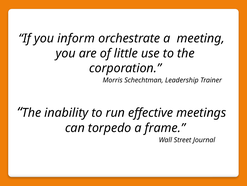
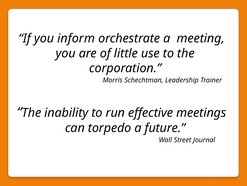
frame: frame -> future (165, 127)
